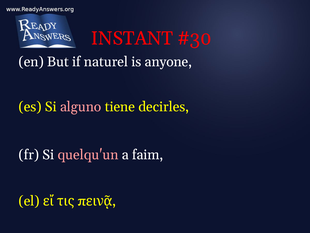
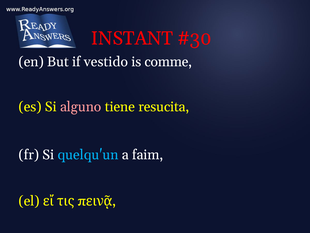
naturel: naturel -> vestido (106, 62)
anyone: anyone -> comme (168, 62)
decirles: decirles -> resucita (164, 107)
quelqu'un colour: pink -> light blue (88, 154)
